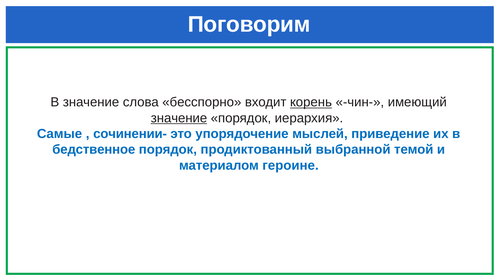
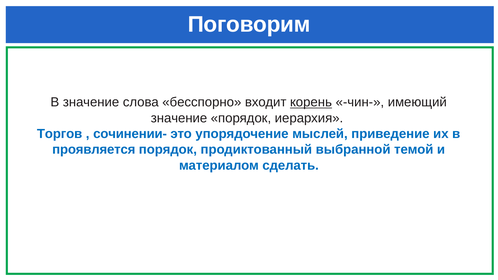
значение underline: present -> none (179, 118)
Самые: Самые -> Торгов (60, 134)
бедственное: бедственное -> проявляется (94, 150)
героине: героине -> сделать (291, 166)
